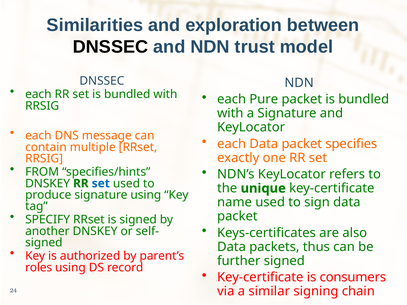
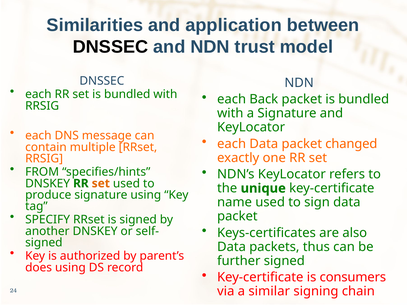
exploration: exploration -> application (234, 25)
Pure: Pure -> Back (264, 99)
specifies: specifies -> changed (351, 144)
set colour: blue -> orange (101, 184)
roles: roles -> does (39, 268)
